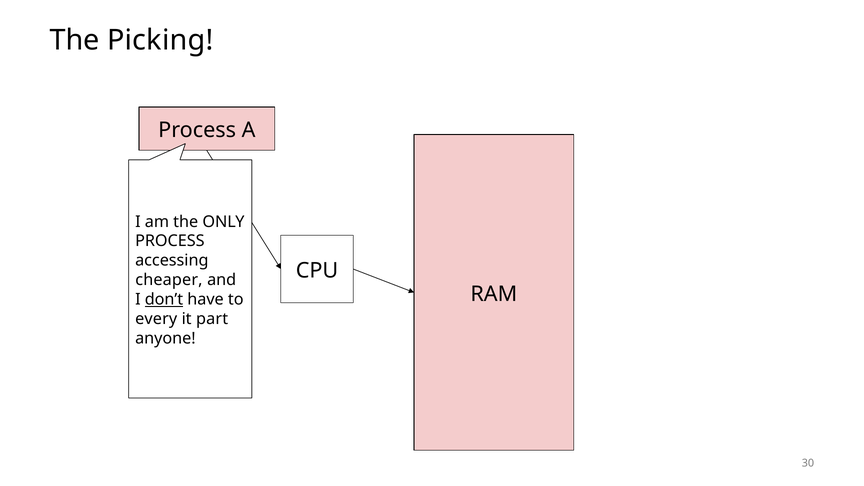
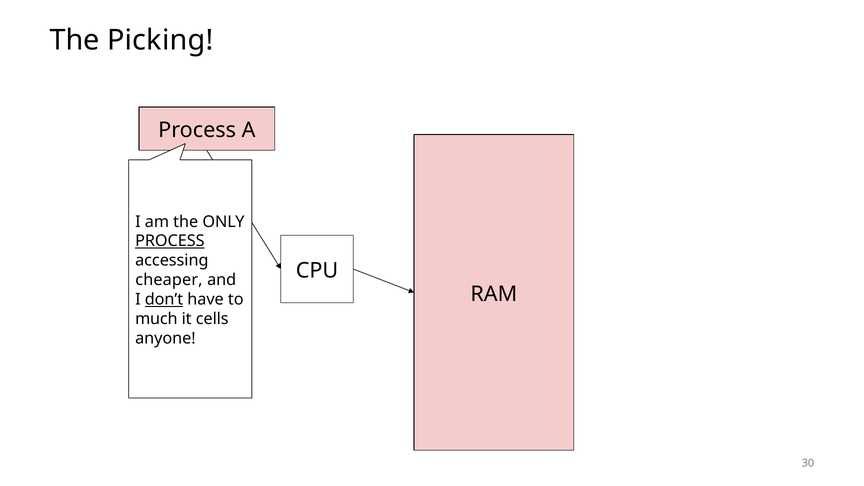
PROCESS underline: none -> present (170, 241)
every: every -> much (156, 319)
part: part -> cells (212, 319)
